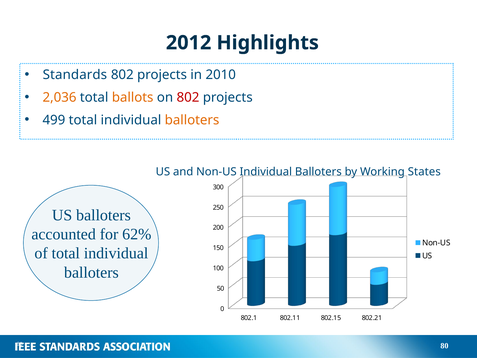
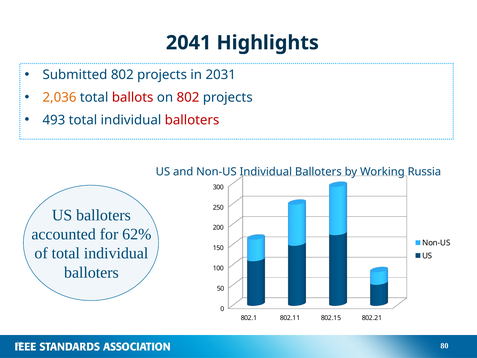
2012: 2012 -> 2041 (189, 43)
Standards: Standards -> Submitted (75, 75)
2010: 2010 -> 2031 (221, 75)
ballots colour: orange -> red (133, 97)
499: 499 -> 493 (54, 120)
balloters colour: orange -> red (192, 120)
States: States -> Russia (424, 172)
